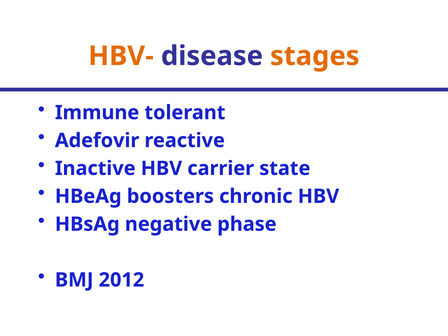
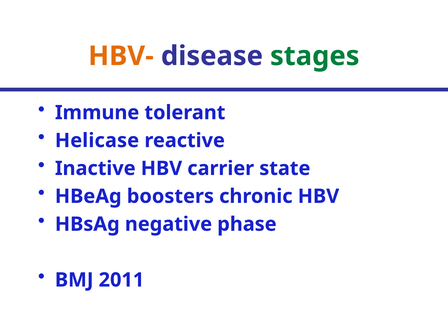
stages colour: orange -> green (315, 56)
Adefovir: Adefovir -> Helicase (97, 141)
2012: 2012 -> 2011 (121, 280)
